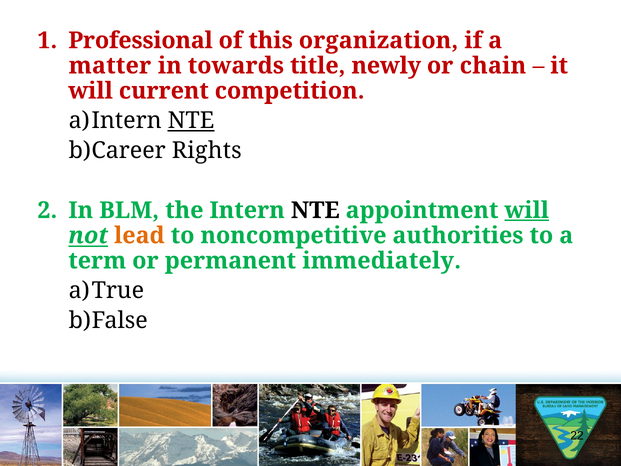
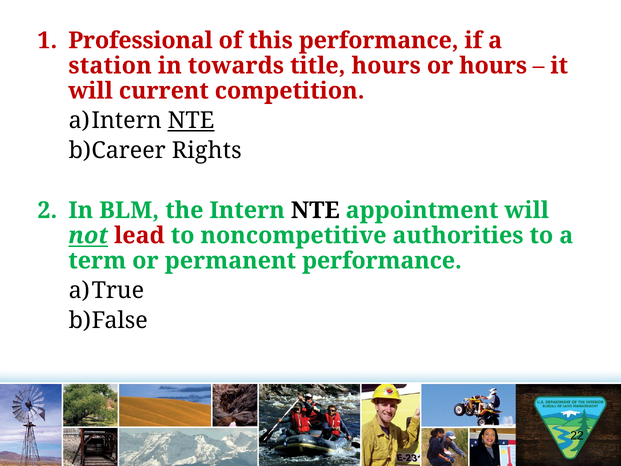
this organization: organization -> performance (379, 40)
matter: matter -> station (110, 66)
title newly: newly -> hours (386, 66)
or chain: chain -> hours (493, 66)
will underline: present -> none (527, 210)
lead colour: orange -> red (139, 235)
permanent immediately: immediately -> performance (382, 261)
